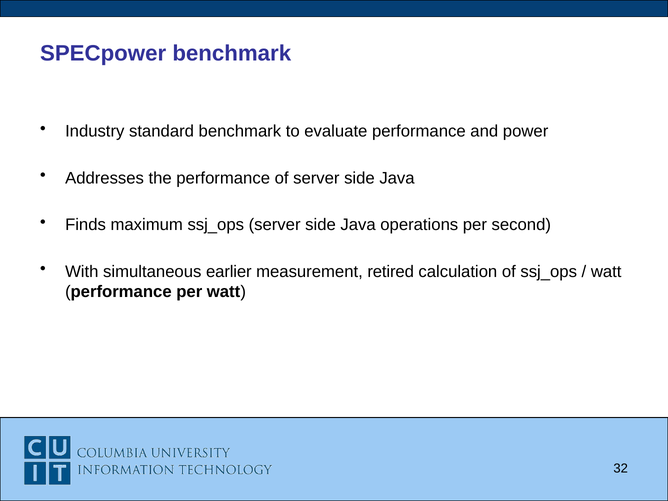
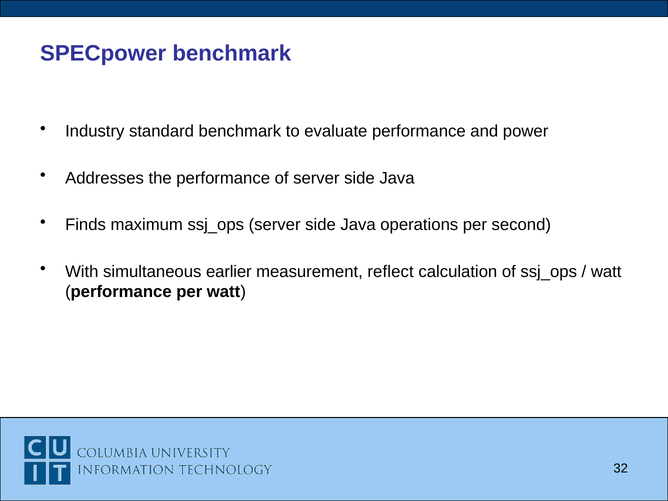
retired: retired -> reflect (391, 272)
